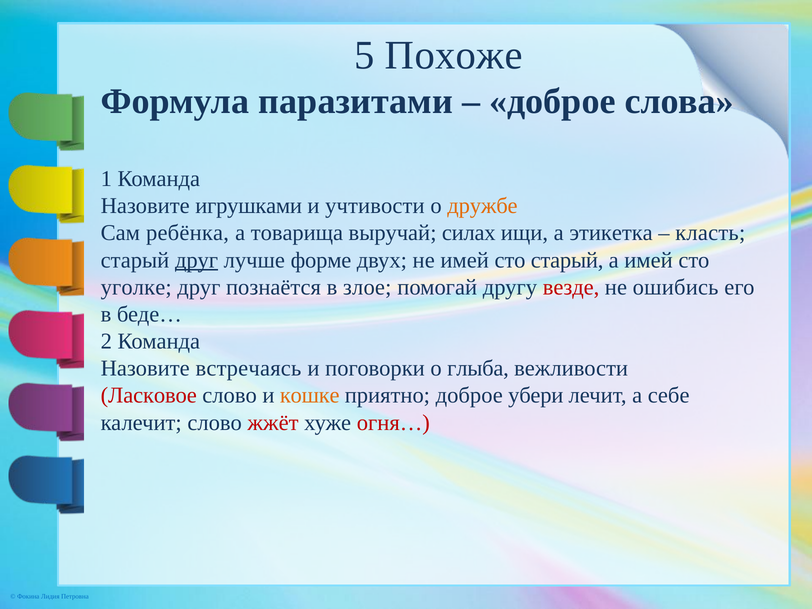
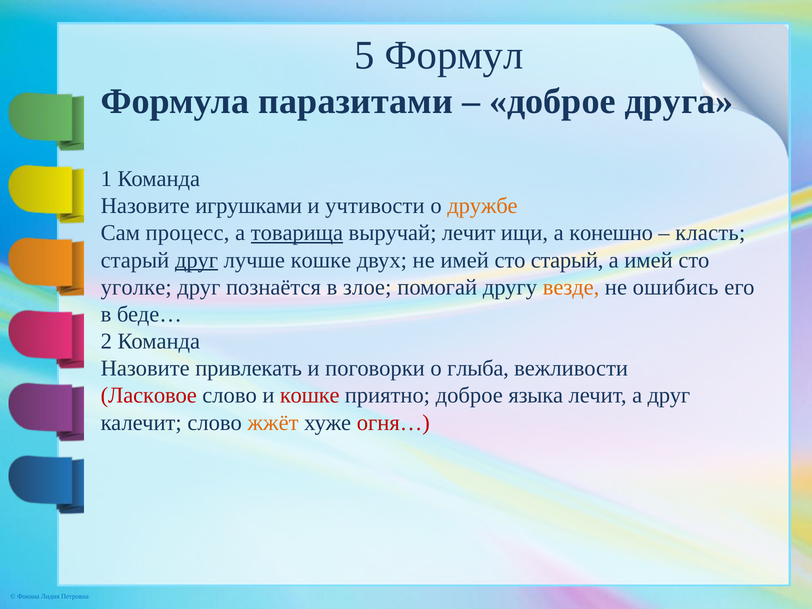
Похоже: Похоже -> Формул (454, 56)
слова: слова -> друга (679, 101)
ребёнка: ребёнка -> процесс (188, 233)
товарища underline: none -> present (297, 233)
выручай силах: силах -> лечит (469, 233)
этикетка: этикетка -> конешно (611, 233)
лучше форме: форме -> кошке (321, 260)
везде colour: red -> orange (571, 287)
встречаясь: встречаясь -> привлекать (249, 368)
кошке colour: orange -> red (310, 395)
убери: убери -> языка (536, 395)
а себе: себе -> друг (669, 395)
жжёт colour: red -> orange (273, 423)
